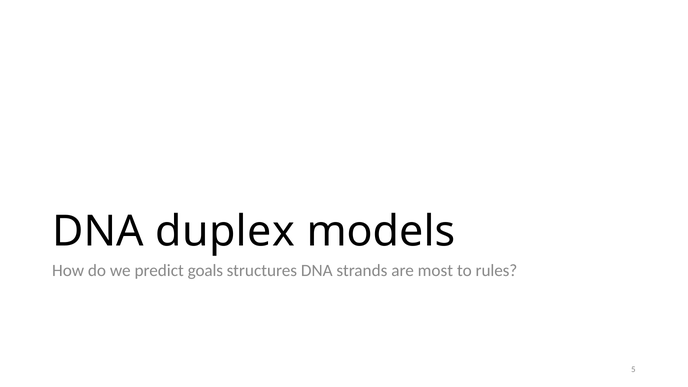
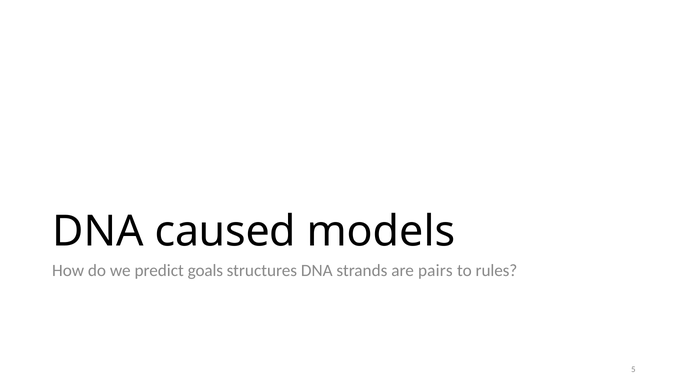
duplex: duplex -> caused (225, 231)
most: most -> pairs (435, 271)
